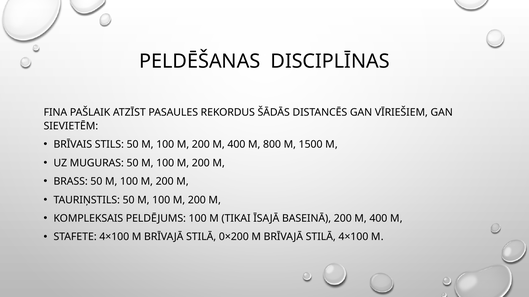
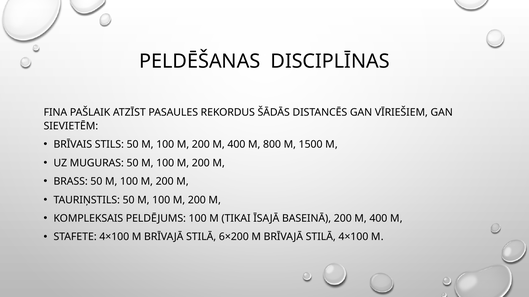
0×200: 0×200 -> 6×200 (234, 237)
